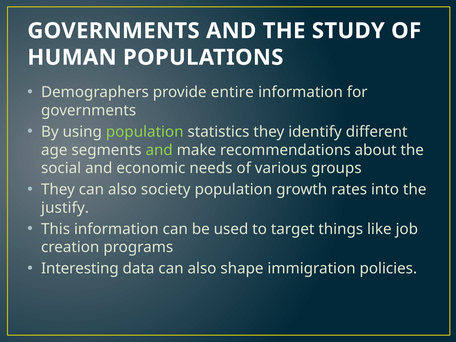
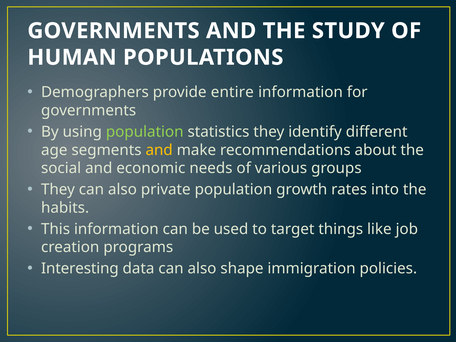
and colour: light green -> yellow (159, 150)
society: society -> private (166, 190)
justify: justify -> habits (65, 208)
